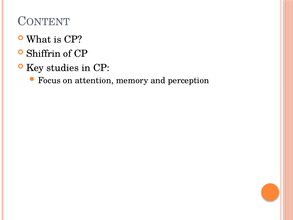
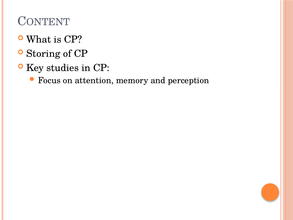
Shiffrin: Shiffrin -> Storing (43, 54)
